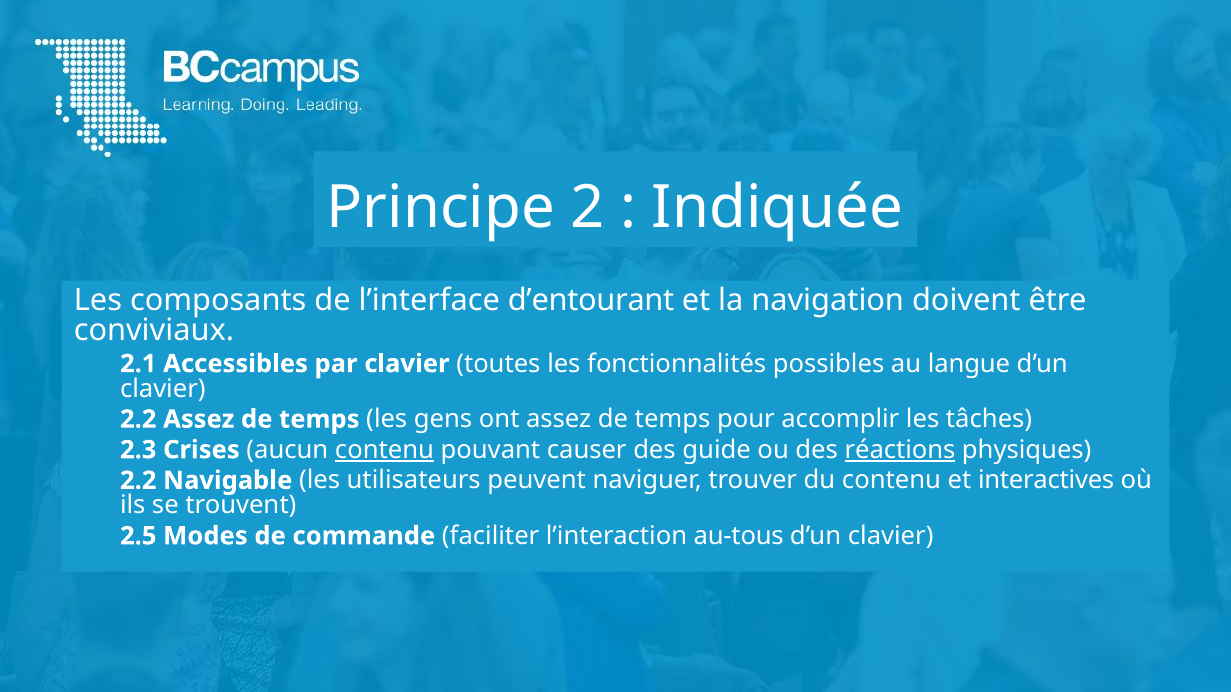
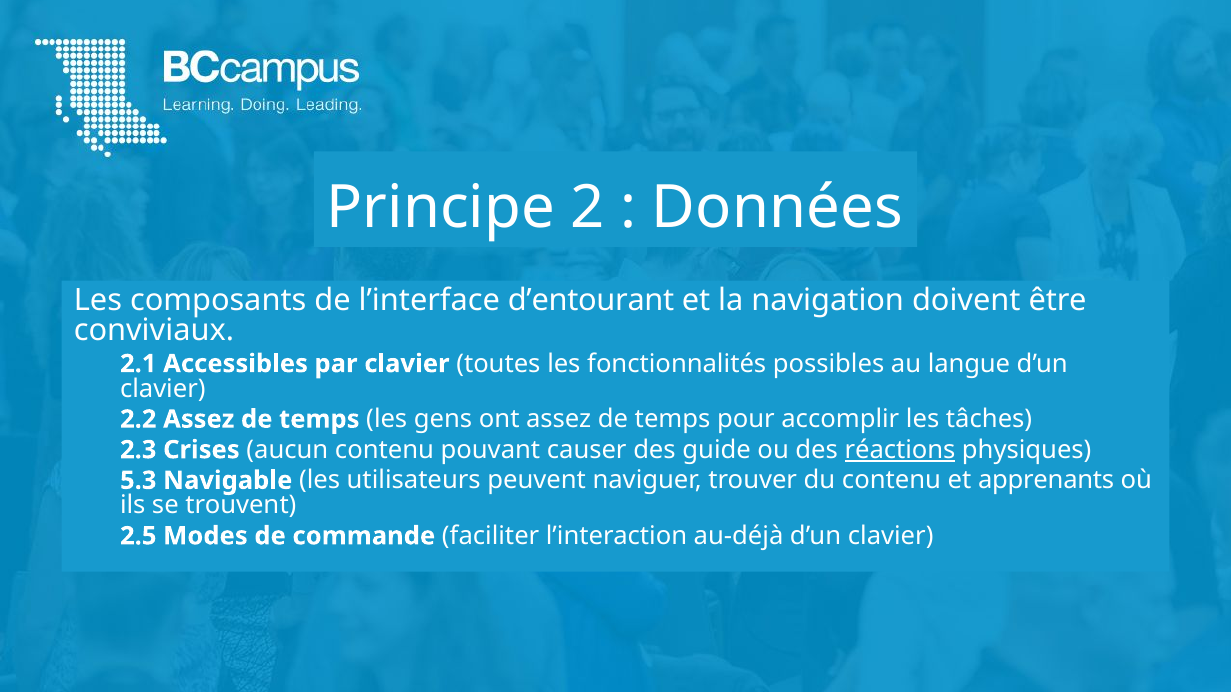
Indiquée: Indiquée -> Données (777, 208)
contenu underline: present -> none (384, 450)
2.2: 2.2 -> 5.3 (138, 481)
interactives: interactives -> apprenants (1046, 481)
au-tous: au-tous -> au-déjà (739, 536)
